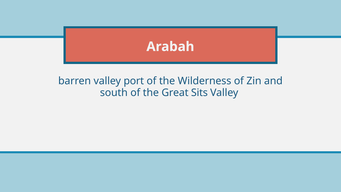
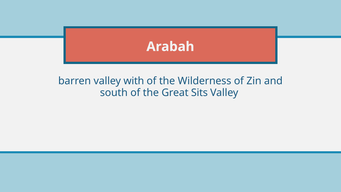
port: port -> with (134, 81)
